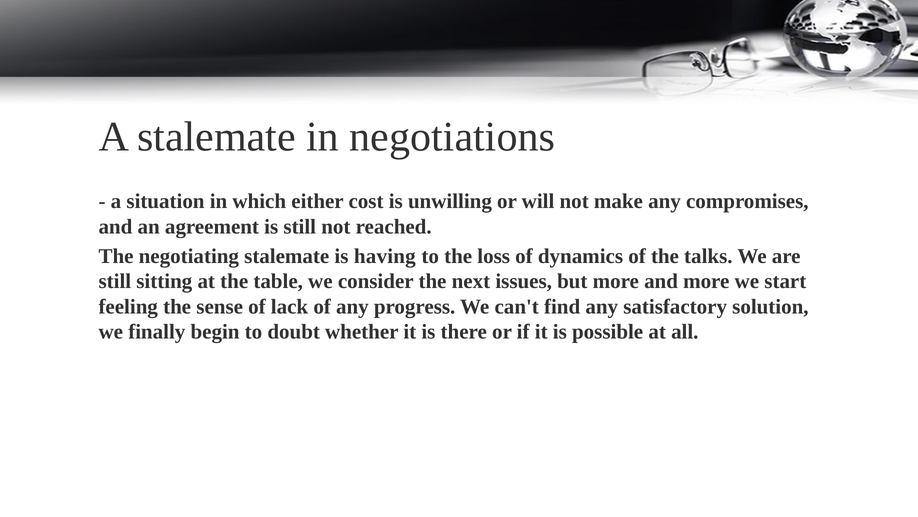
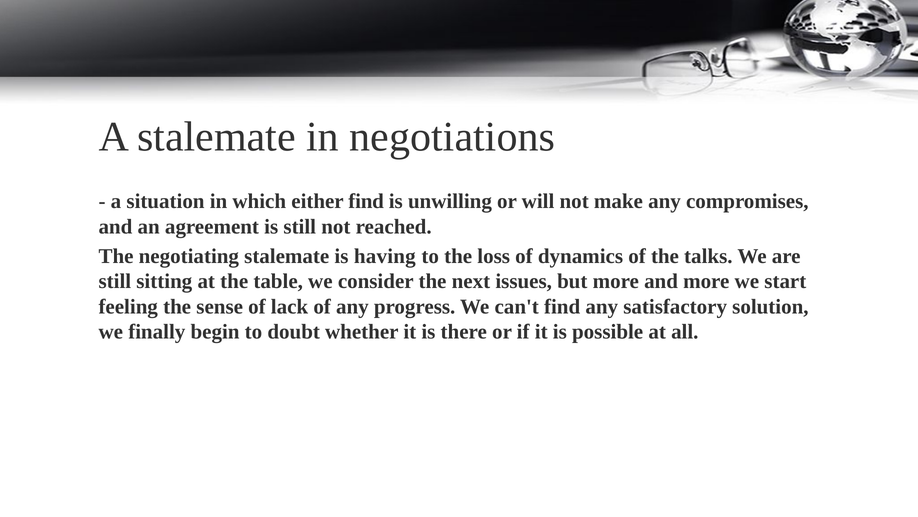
either cost: cost -> find (366, 201)
